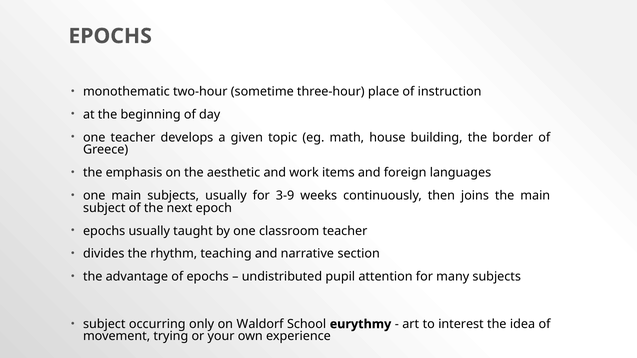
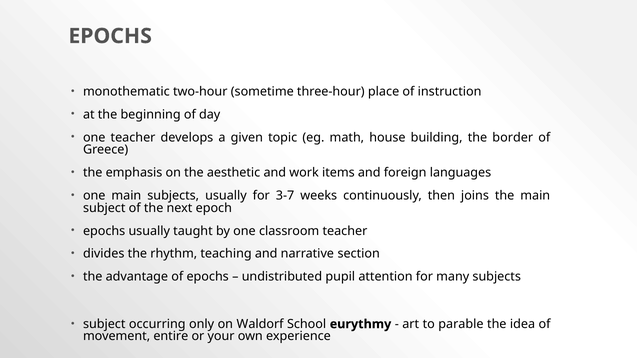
3-9: 3-9 -> 3-7 (285, 196)
interest: interest -> parable (461, 324)
trying: trying -> entire (171, 337)
